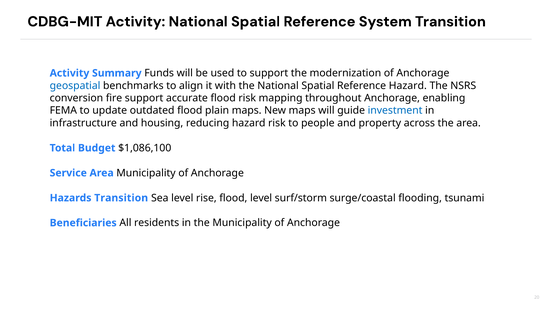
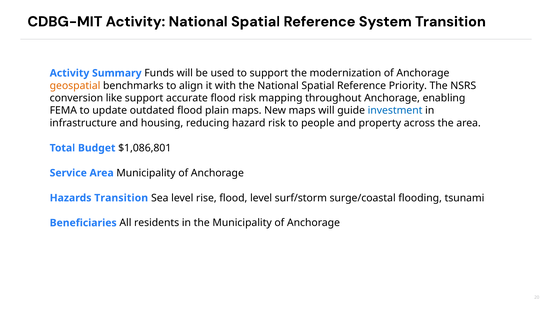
geospatial colour: blue -> orange (75, 86)
Reference Hazard: Hazard -> Priority (408, 86)
fire: fire -> like (114, 98)
$1,086,100: $1,086,100 -> $1,086,801 (145, 148)
